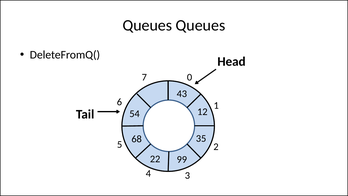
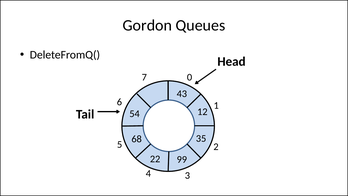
Queues: Queues -> Gordon (147, 25)
